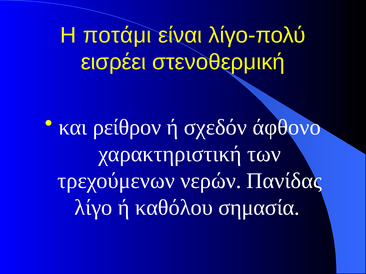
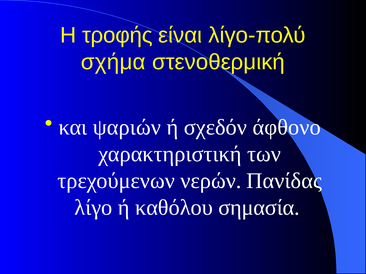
ποτάμι: ποτάμι -> τροφής (117, 35)
εισρέει: εισρέει -> σχήμα (113, 62)
ρείθρον: ρείθρον -> ψαριών (127, 127)
